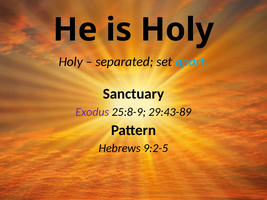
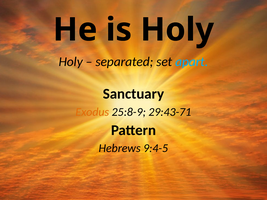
Exodus colour: purple -> orange (92, 112)
29:43-89: 29:43-89 -> 29:43-71 (170, 112)
9:2-5: 9:2-5 -> 9:4-5 (156, 148)
